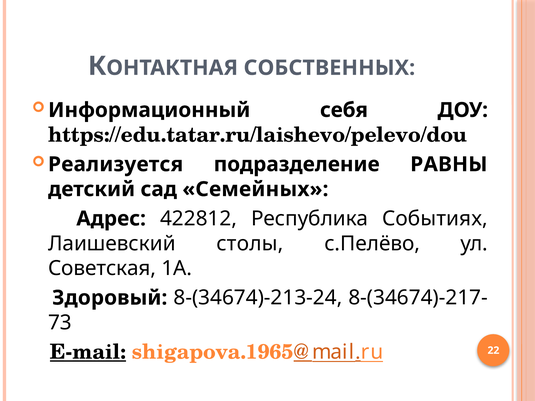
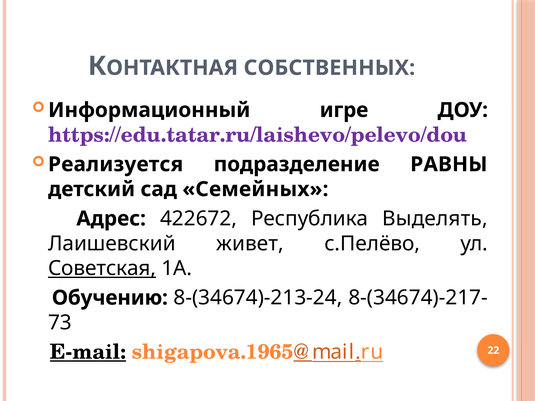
себя: себя -> игре (344, 110)
https://edu.tatar.ru/laishevo/pelevo/dou colour: black -> purple (258, 135)
422812: 422812 -> 422672 (199, 219)
Событиях: Событиях -> Выделять (435, 219)
столы: столы -> живет (250, 244)
Советская underline: none -> present (102, 269)
Здоровый: Здоровый -> Обучению (110, 298)
